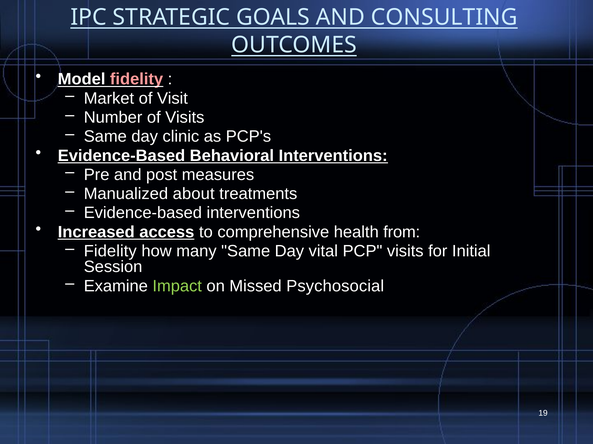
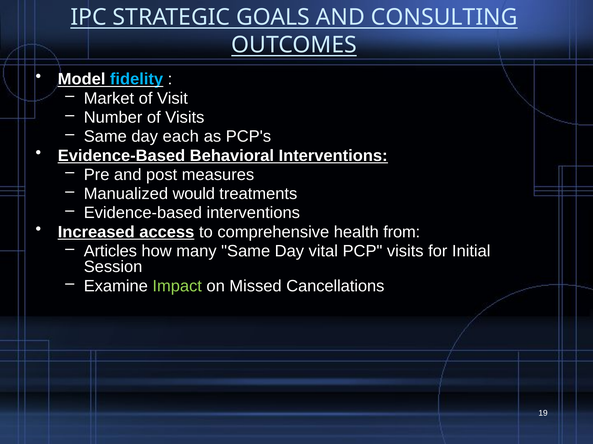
fidelity colour: pink -> light blue (137, 79)
clinic: clinic -> each (181, 137)
about: about -> would (194, 194)
Fidelity: Fidelity -> Articles (110, 251)
Psychosocial: Psychosocial -> Cancellations (335, 286)
